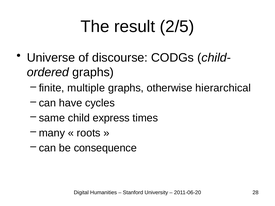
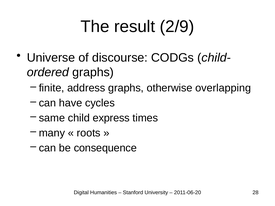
2/5: 2/5 -> 2/9 (177, 27)
multiple: multiple -> address (86, 88)
hierarchical: hierarchical -> overlapping (223, 88)
